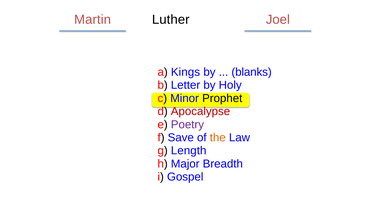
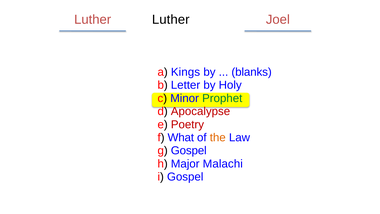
Martin: Martin -> Luther (93, 20)
Prophet colour: black -> green (222, 98)
Poetry colour: purple -> red (187, 124)
Save: Save -> What (181, 137)
g Length: Length -> Gospel (189, 151)
Breadth: Breadth -> Malachi (223, 164)
